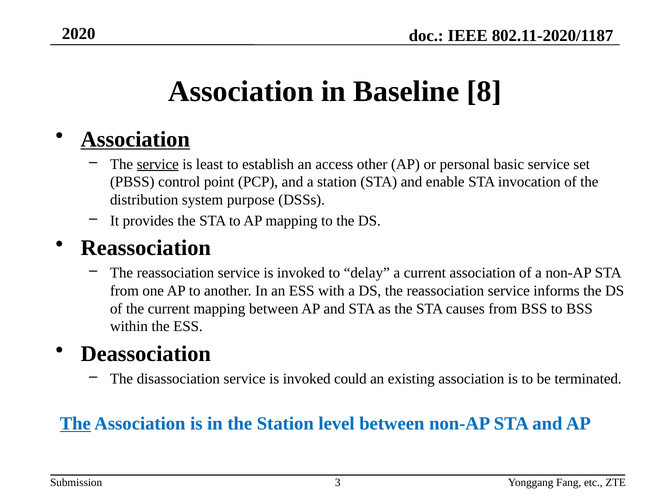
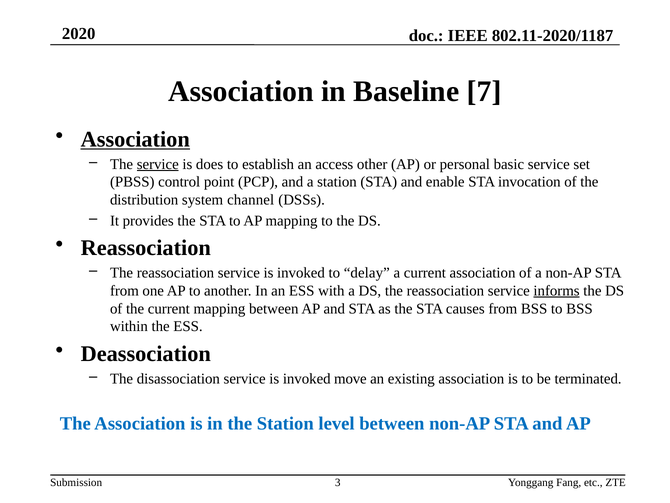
8: 8 -> 7 (484, 91)
least: least -> does (210, 164)
purpose: purpose -> channel (251, 200)
informs underline: none -> present (557, 290)
could: could -> move (350, 378)
The underline: present -> none (75, 423)
